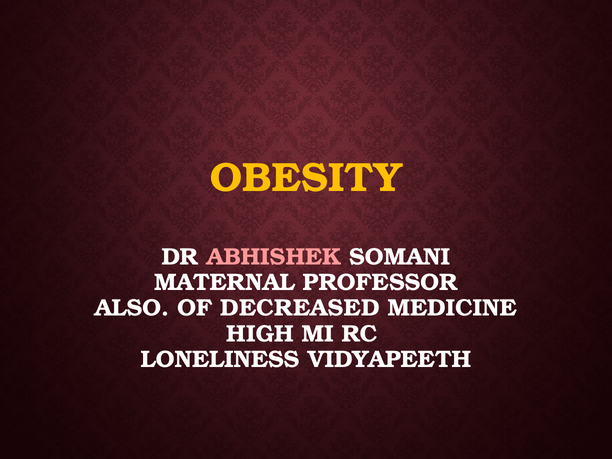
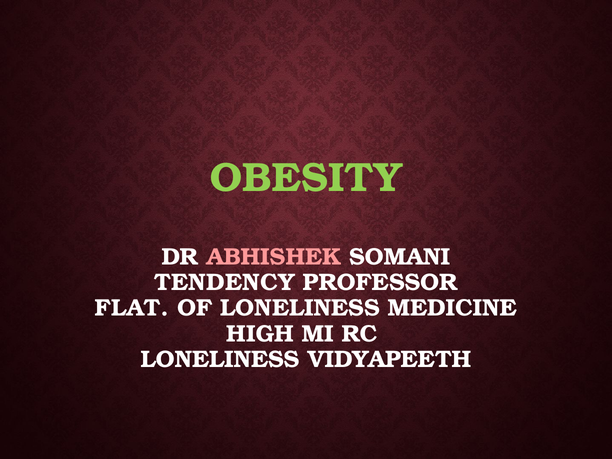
OBESITY colour: yellow -> light green (306, 178)
MATERNAL: MATERNAL -> TENDENCY (224, 282)
ALSO: ALSO -> FLAT (132, 308)
OF DECREASED: DECREASED -> LONELINESS (300, 308)
